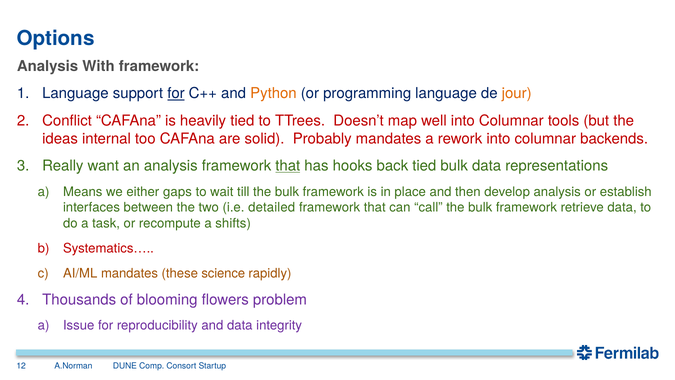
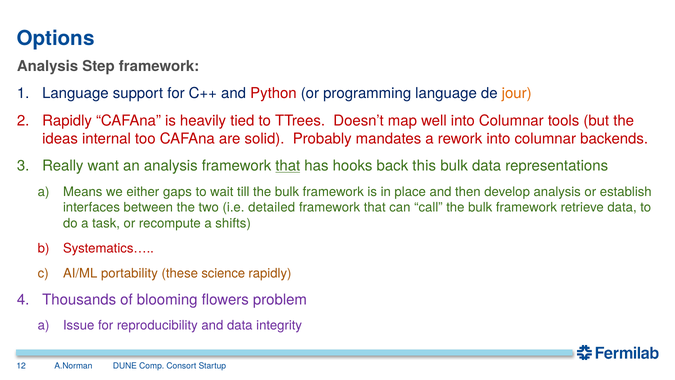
With: With -> Step (98, 66)
for underline: present -> none (176, 93)
Python colour: orange -> red (273, 93)
Conflict: Conflict -> Rapidly (67, 121)
back tied: tied -> this (424, 166)
AI/ML mandates: mandates -> portability (129, 273)
